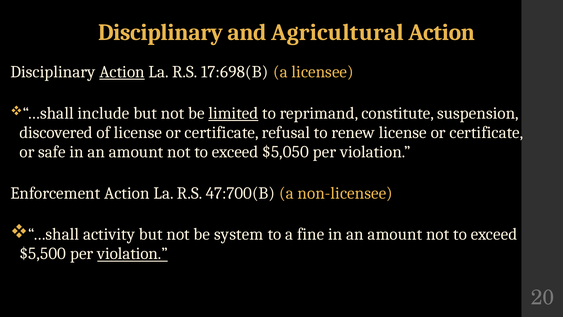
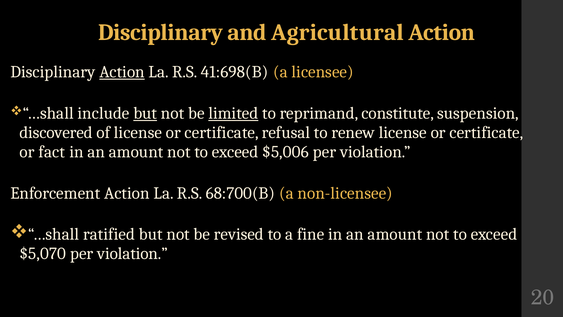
17:698(B: 17:698(B -> 41:698(B (235, 72)
but underline: none -> present (145, 113)
safe: safe -> fact (52, 152)
$5,050: $5,050 -> $5,006 (286, 152)
47:700(B: 47:700(B -> 68:700(B (240, 193)
activity: activity -> ratified (109, 234)
system: system -> revised (239, 234)
$5,500: $5,500 -> $5,070 (43, 253)
violation underline: present -> none (133, 253)
